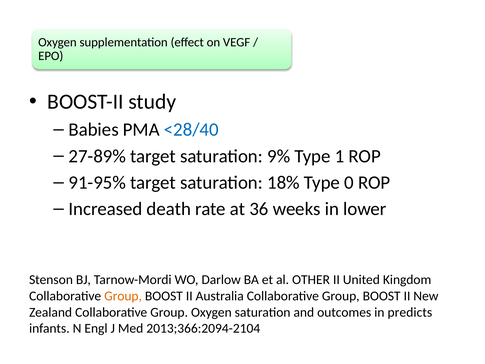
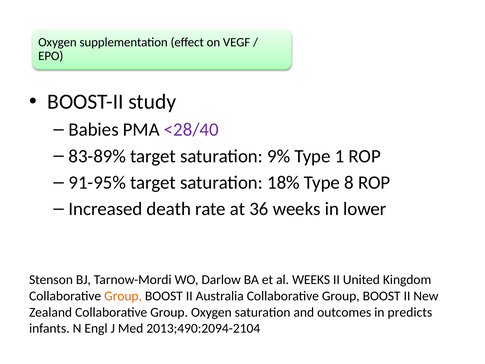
<28/40 colour: blue -> purple (191, 130)
27-89%: 27-89% -> 83-89% (97, 156)
0: 0 -> 8 (349, 182)
al OTHER: OTHER -> WEEKS (311, 280)
2013;366:2094-2104: 2013;366:2094-2104 -> 2013;490:2094-2104 (203, 328)
